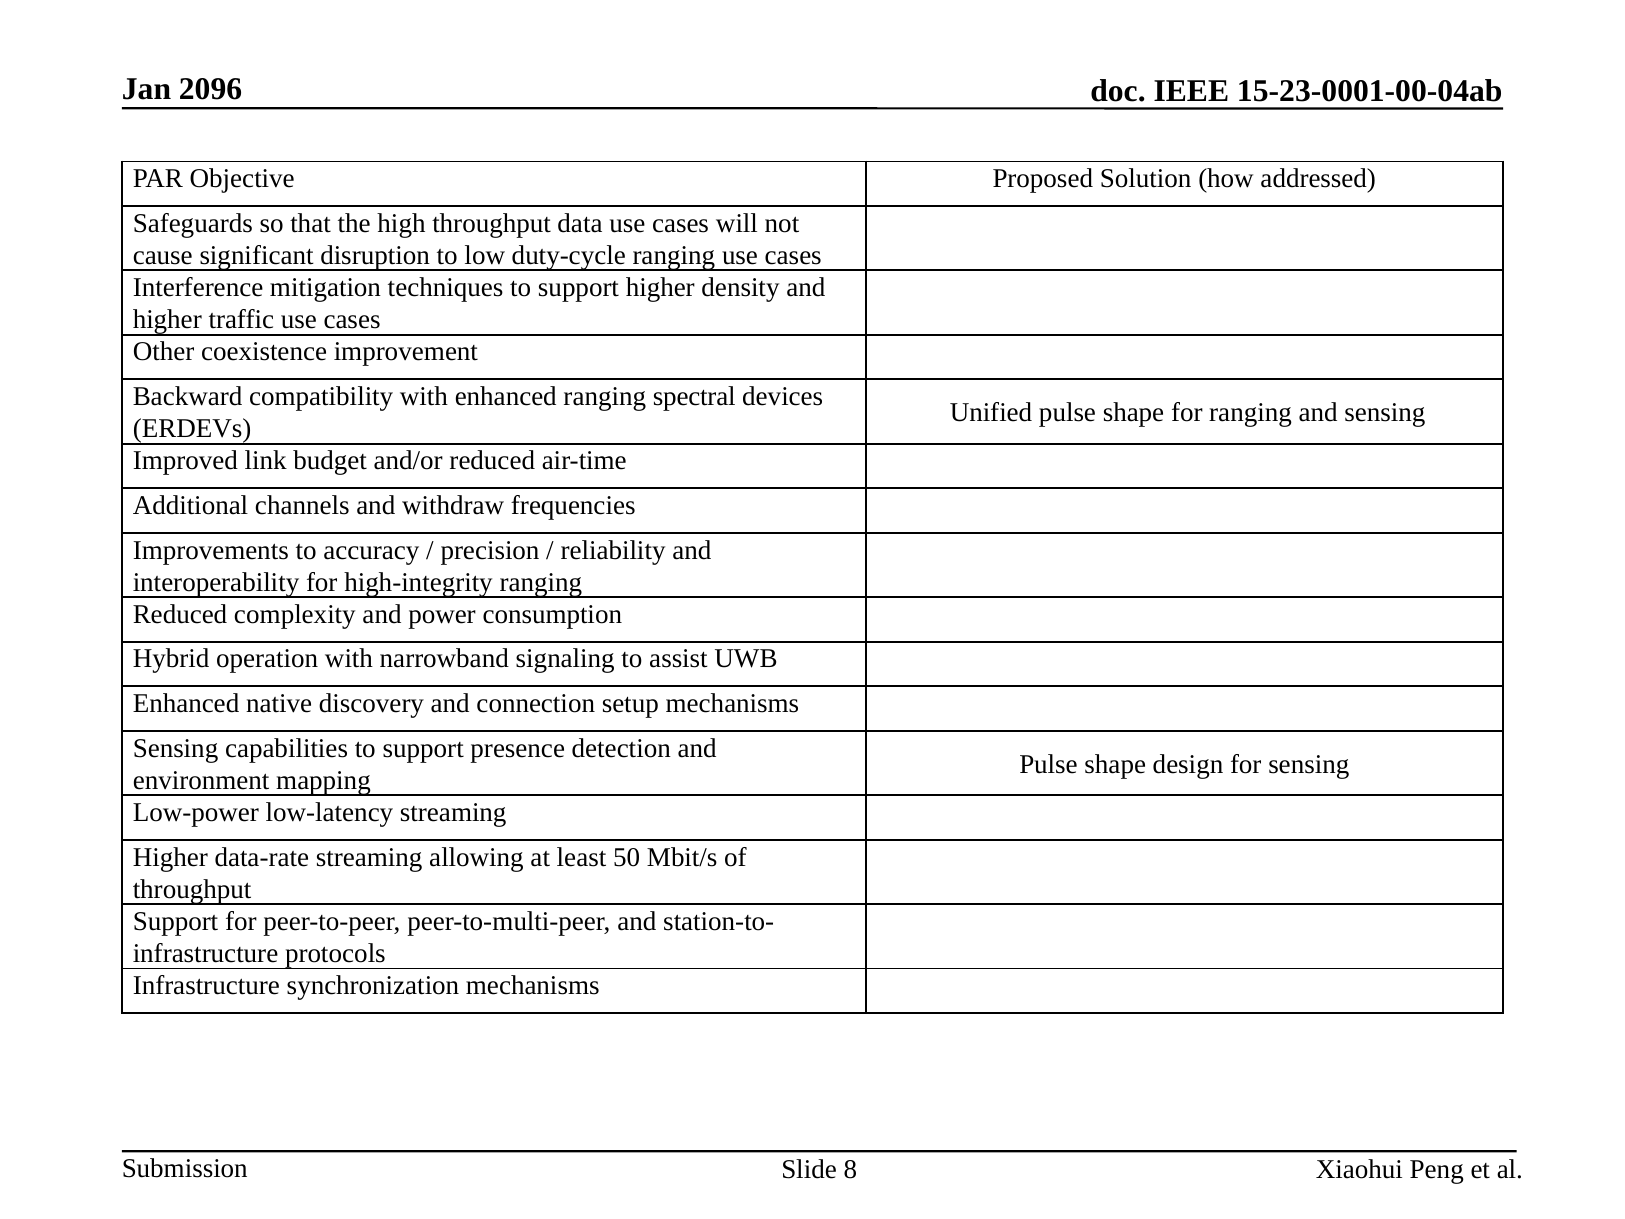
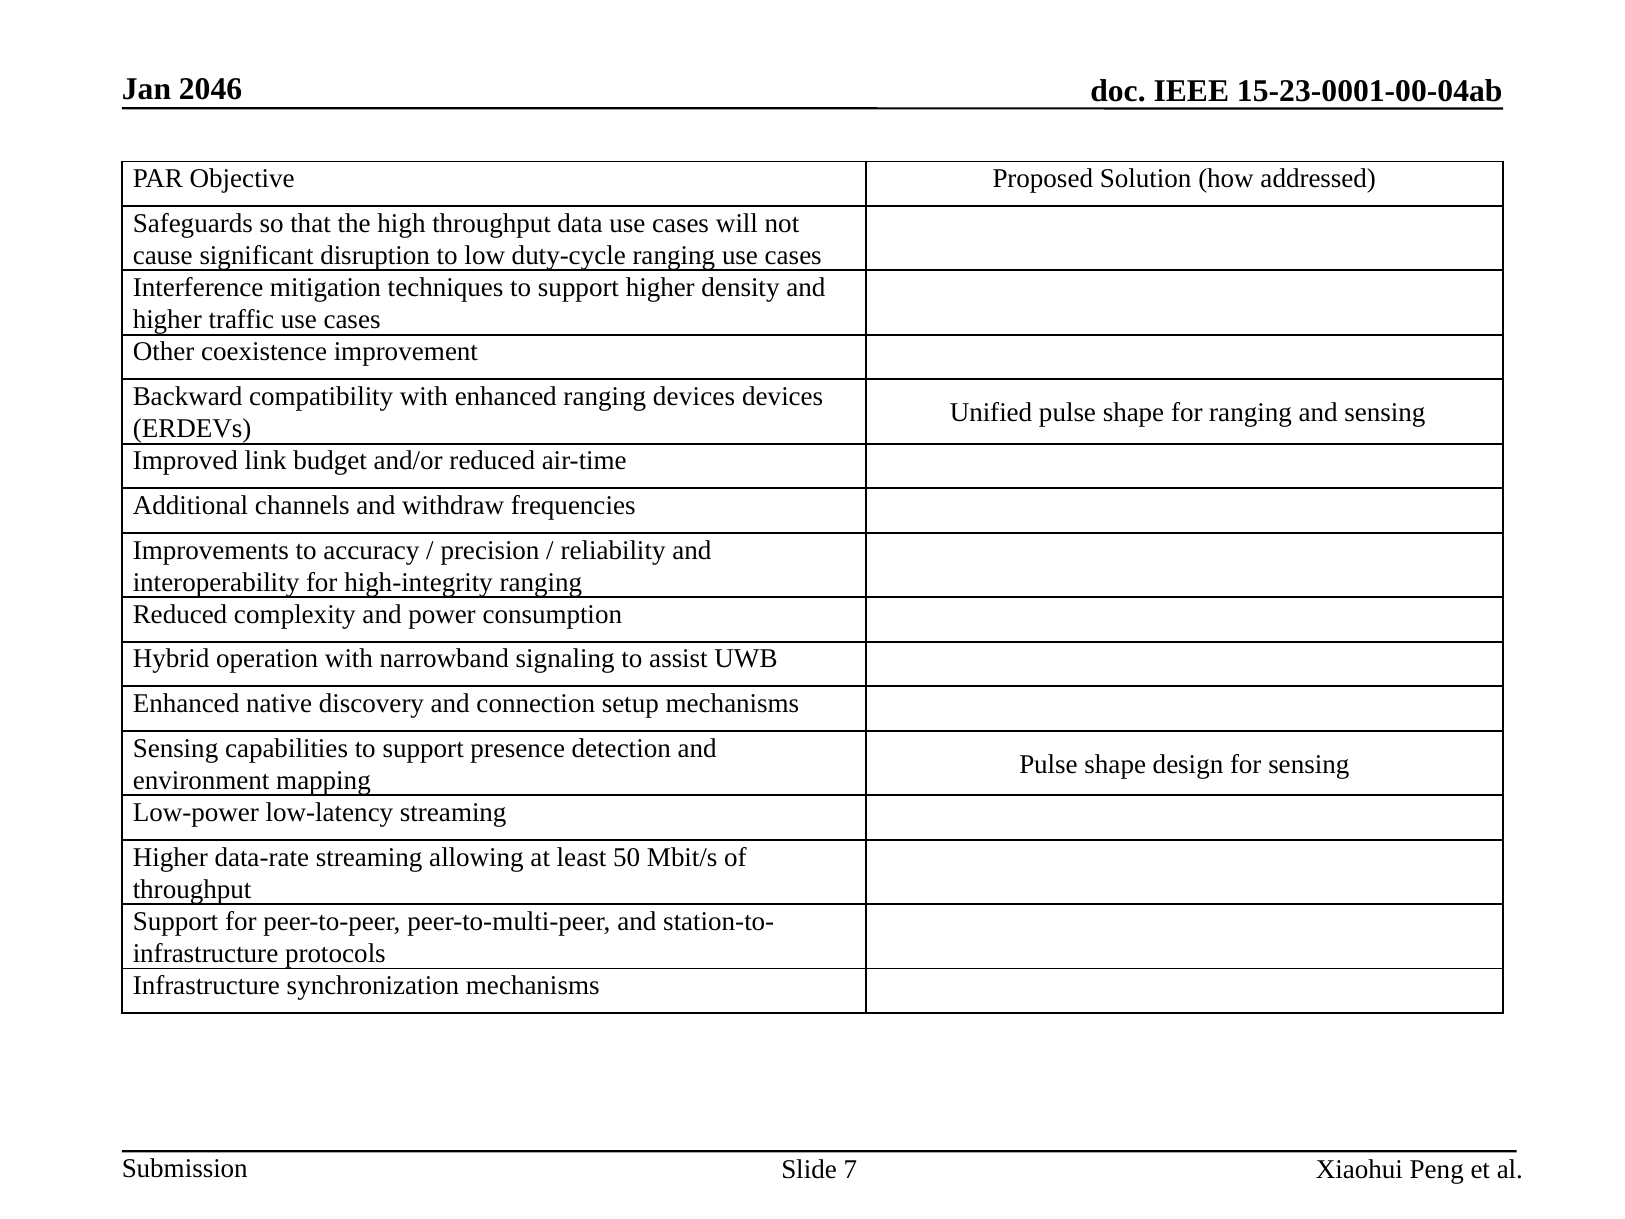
2096: 2096 -> 2046 (211, 89)
ranging spectral: spectral -> devices (694, 396)
8: 8 -> 7 (850, 1169)
